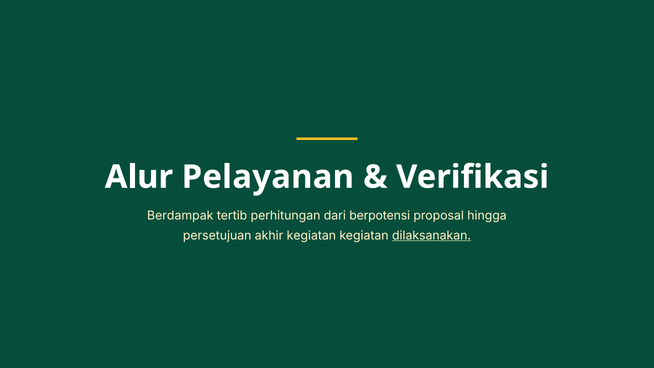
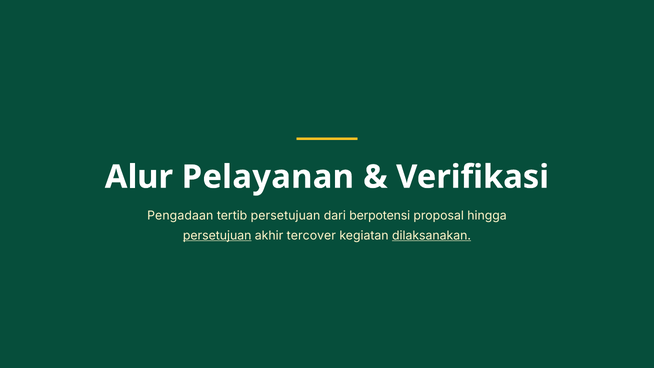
Berdampak: Berdampak -> Pengadaan (180, 216)
tertib perhitungan: perhitungan -> persetujuan (285, 216)
persetujuan underline: none -> present (217, 235)
akhir kegiatan: kegiatan -> tercover (311, 235)
